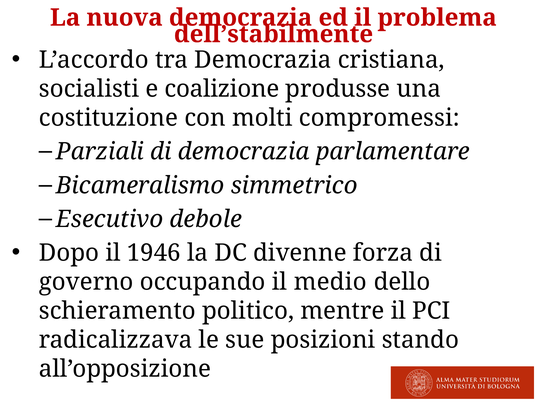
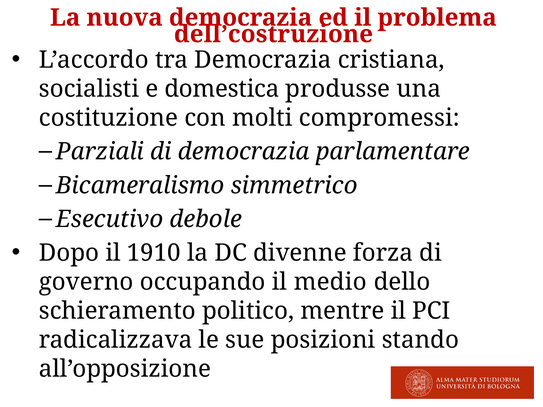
dell’stabilmente: dell’stabilmente -> dell’costruzione (273, 34)
coalizione: coalizione -> domestica (222, 89)
1946: 1946 -> 1910 (154, 253)
